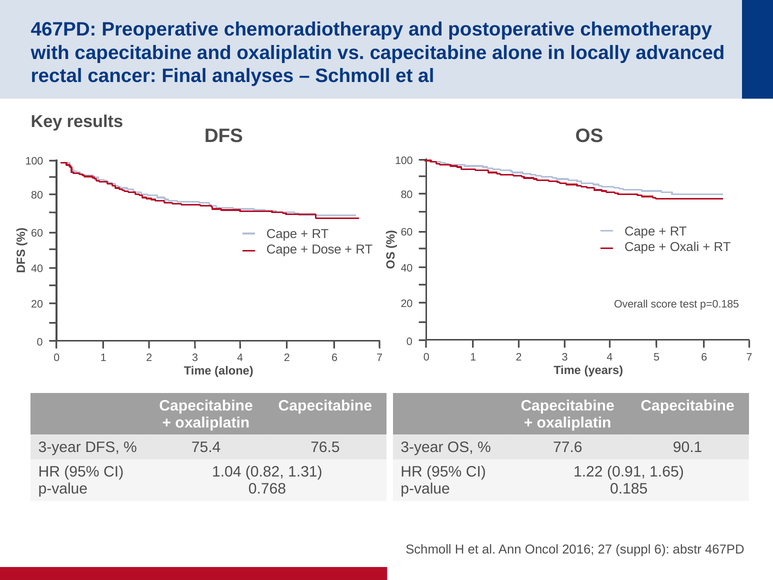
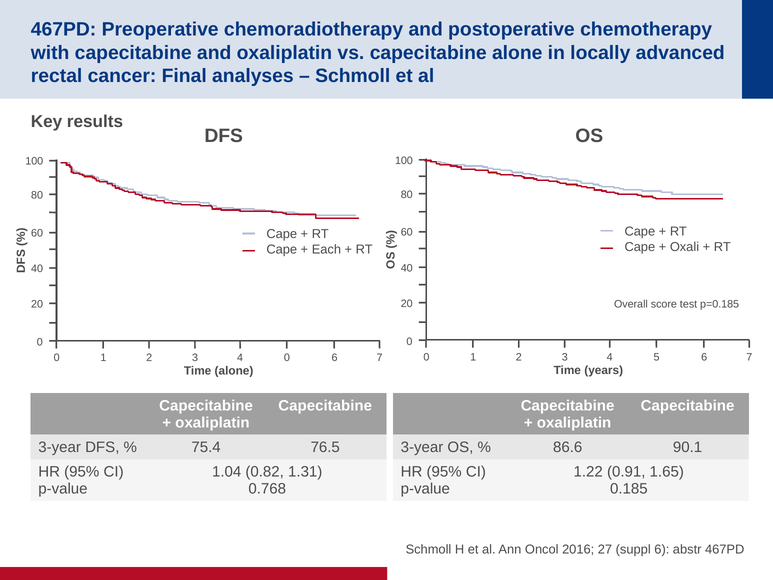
Dose: Dose -> Each (326, 249)
4 2: 2 -> 0 (287, 358)
77.6: 77.6 -> 86.6 (568, 447)
